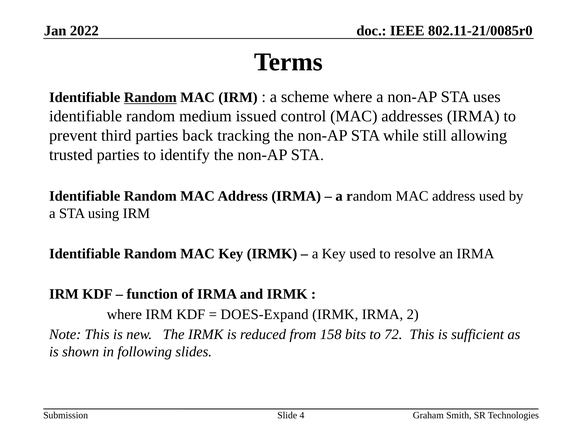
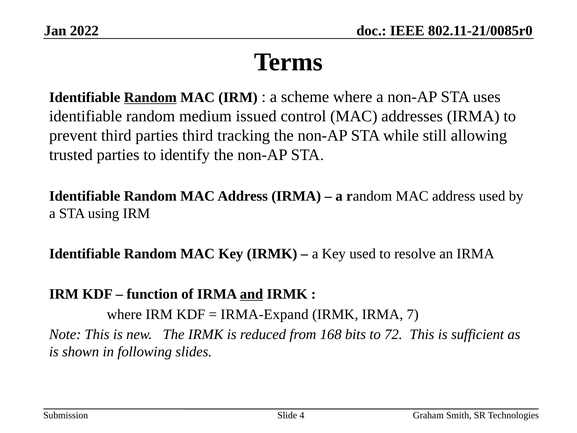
parties back: back -> third (198, 135)
and underline: none -> present (252, 294)
DOES-Expand: DOES-Expand -> IRMA-Expand (265, 314)
2: 2 -> 7 (413, 314)
158: 158 -> 168 (331, 334)
